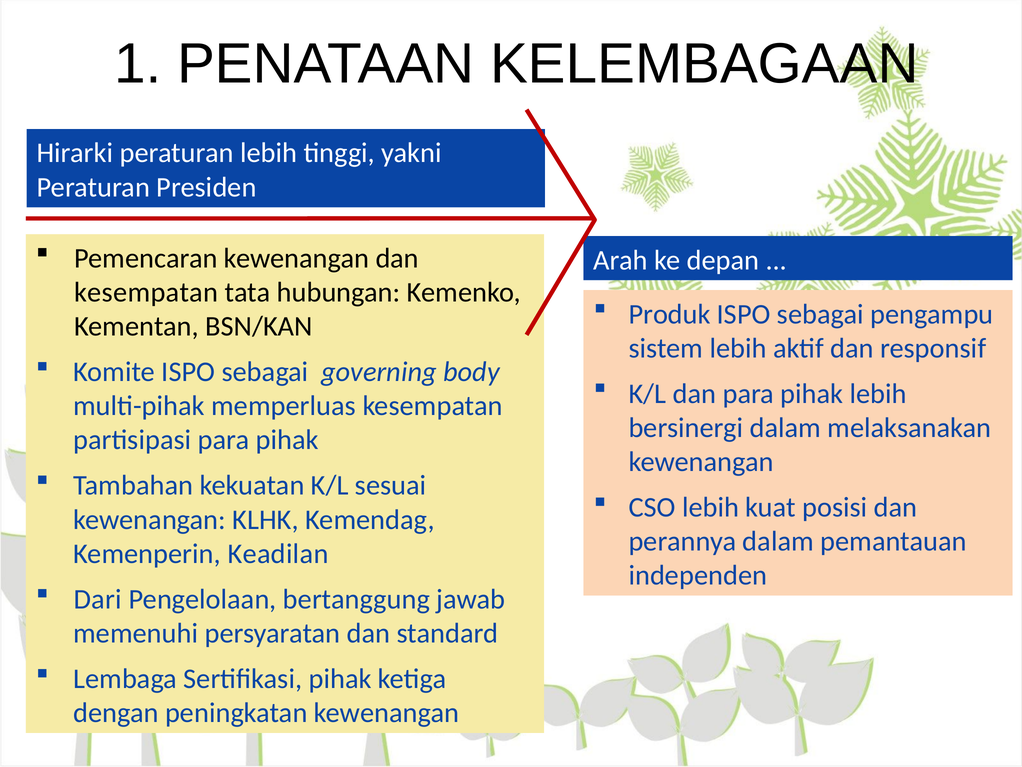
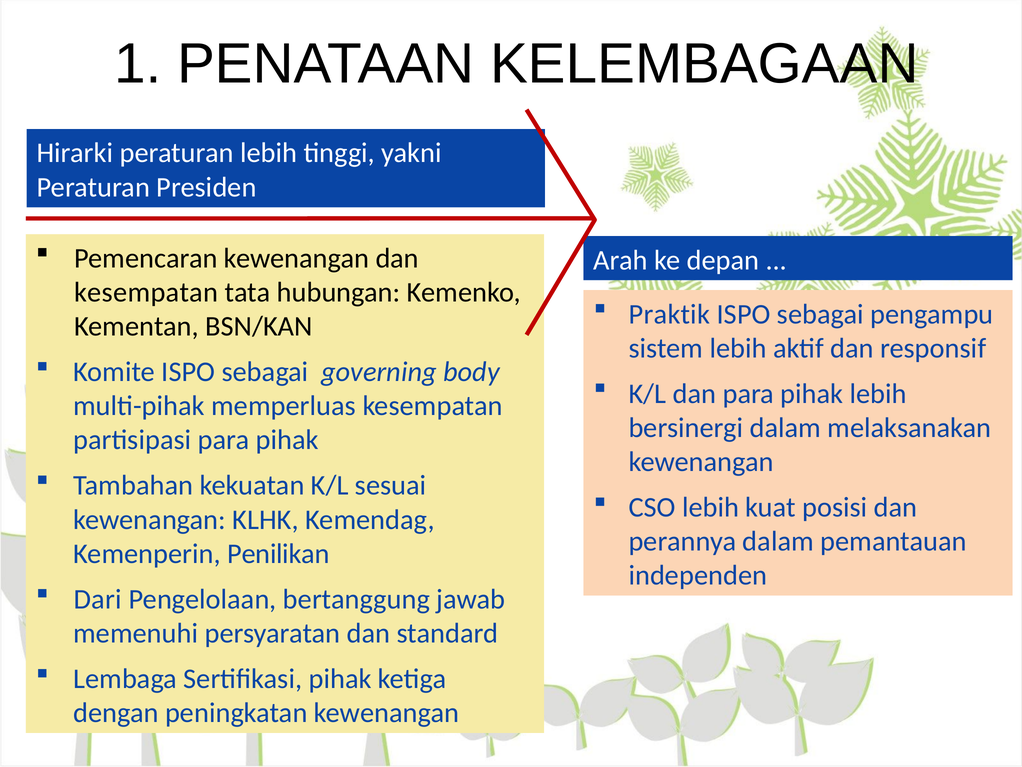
Produk: Produk -> Praktik (669, 314)
Keadilan: Keadilan -> Penilikan (278, 553)
